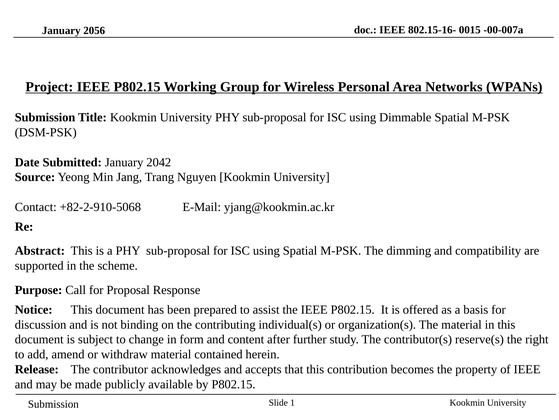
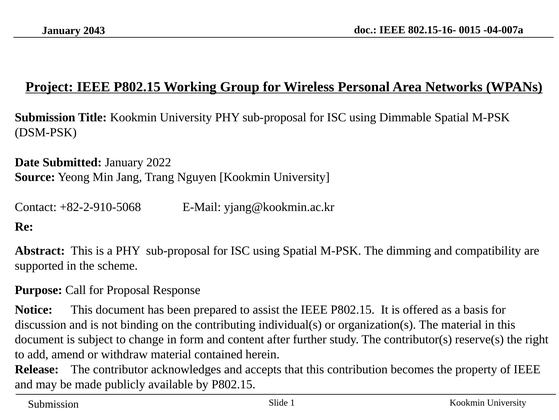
-00-007a: -00-007a -> -04-007a (503, 30)
2056: 2056 -> 2043 (94, 31)
2042: 2042 -> 2022 (159, 162)
